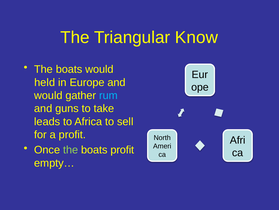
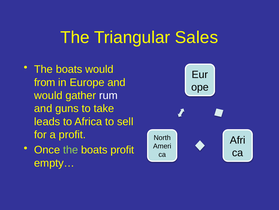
Know: Know -> Sales (196, 37)
held: held -> from (45, 82)
rum colour: light blue -> white (108, 95)
